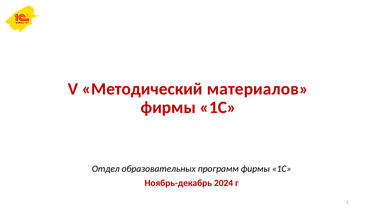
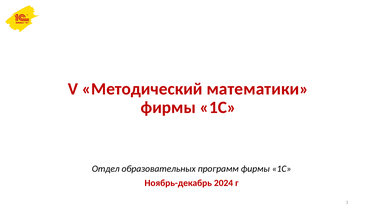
материалов: материалов -> математики (258, 89)
